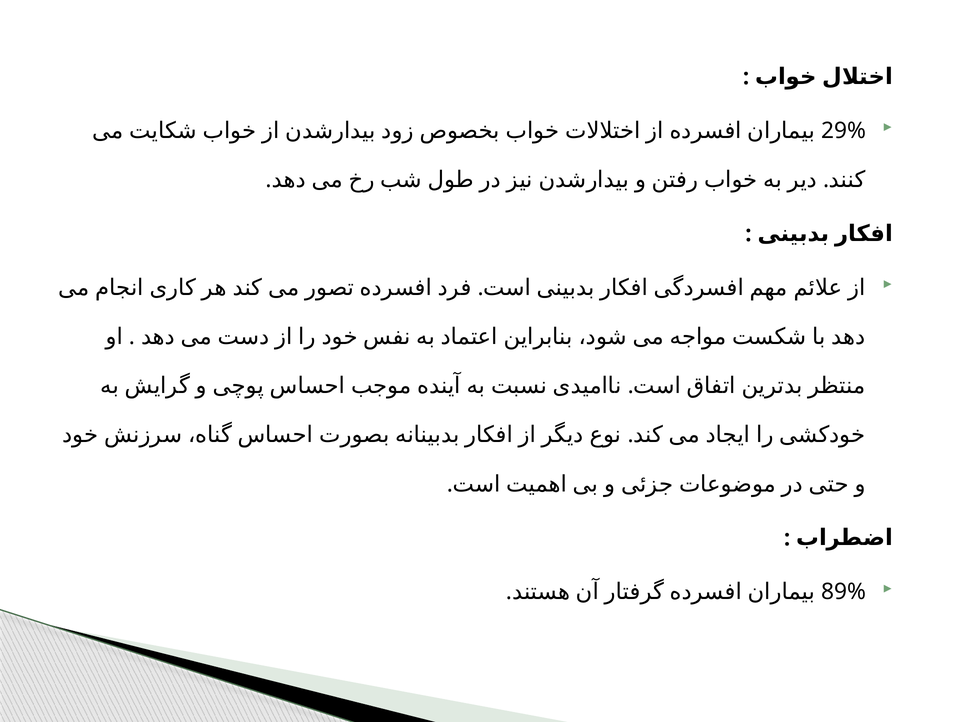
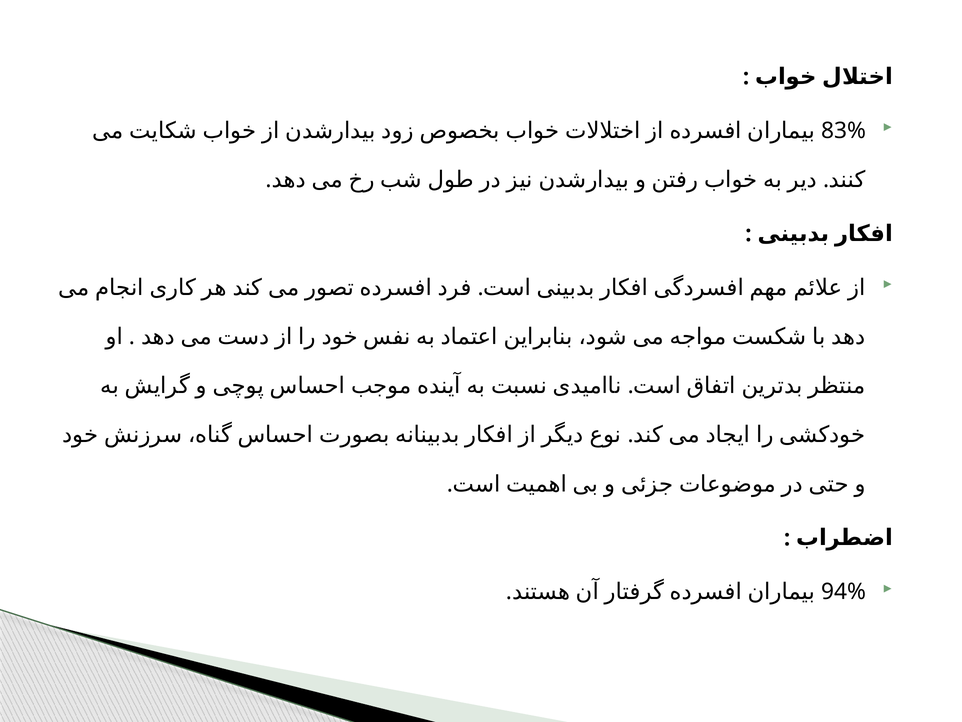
29%: 29% -> 83% (844, 131)
89%: 89% -> 94% (844, 591)
